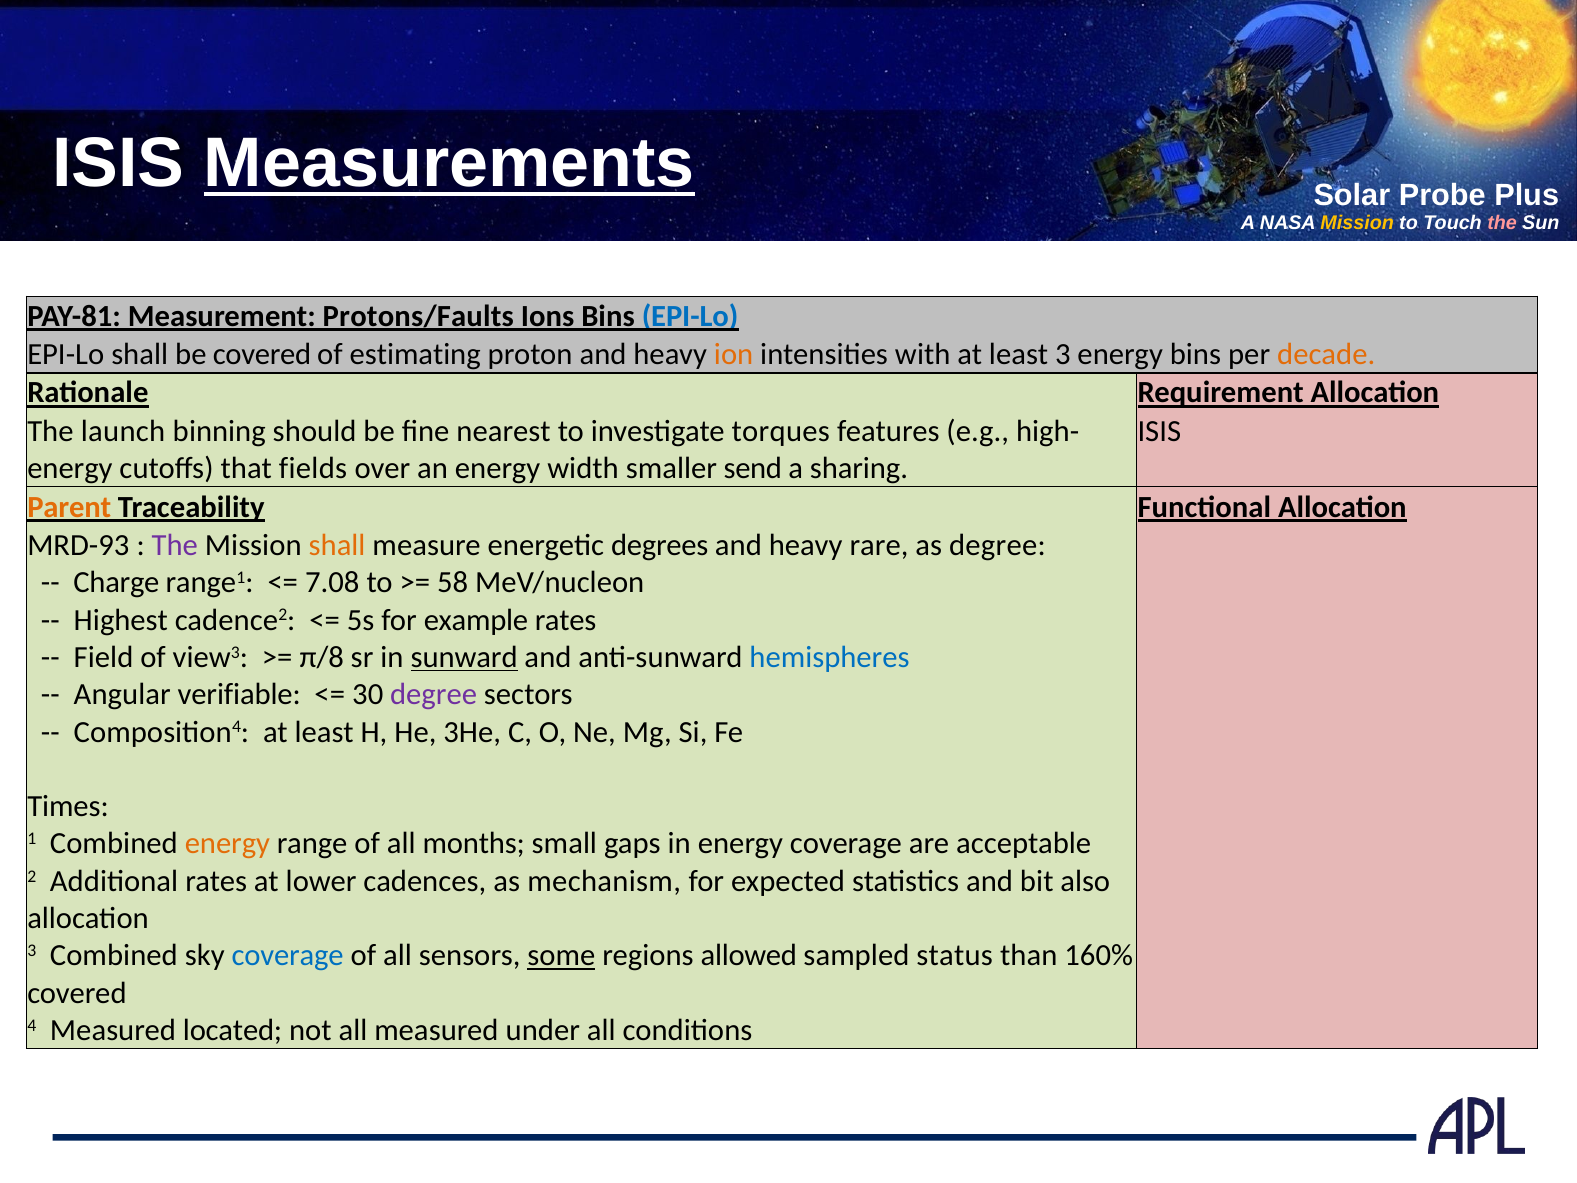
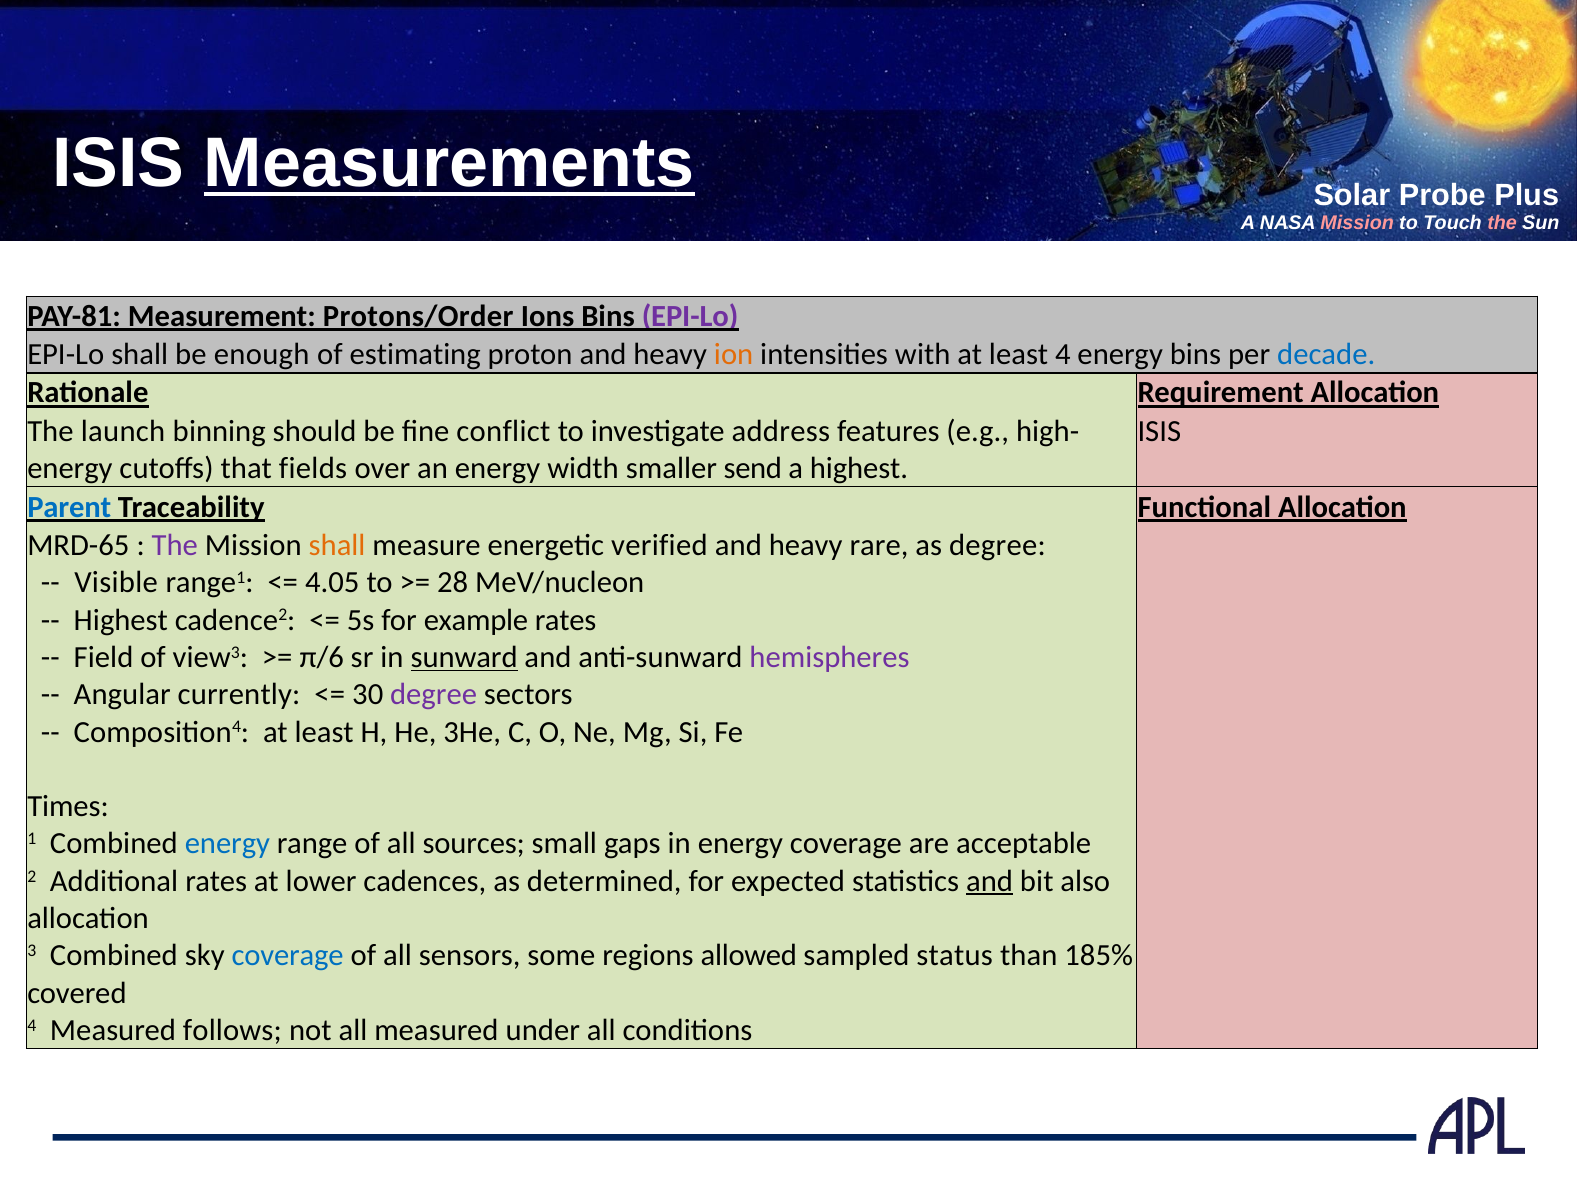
Mission colour: yellow -> pink (1357, 223)
Protons/Faults: Protons/Faults -> Protons/Order (418, 316)
EPI-Lo colour: blue -> purple (690, 316)
be covered: covered -> enough (262, 354)
least 3: 3 -> 4 (1063, 354)
decade colour: orange -> blue (1326, 354)
nearest: nearest -> conflict (503, 431)
torques: torques -> address (781, 431)
a sharing: sharing -> highest (859, 468)
Parent colour: orange -> blue (69, 507)
MRD-93: MRD-93 -> MRD-65 (78, 545)
degrees: degrees -> verified (659, 545)
Charge: Charge -> Visible (116, 582)
7.08: 7.08 -> 4.05 (332, 582)
58: 58 -> 28 (453, 582)
π/8: π/8 -> π/6 (322, 657)
hemispheres colour: blue -> purple (830, 657)
verifiable: verifiable -> currently (239, 694)
energy colour: orange -> blue (227, 844)
months: months -> sources (474, 844)
mechanism: mechanism -> determined (604, 881)
and underline: none -> present (990, 881)
some underline: present -> none (561, 956)
160%: 160% -> 185% (1099, 956)
located: located -> follows (232, 1030)
